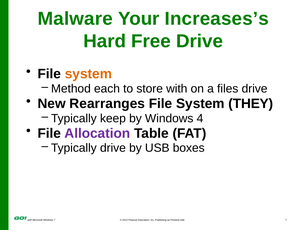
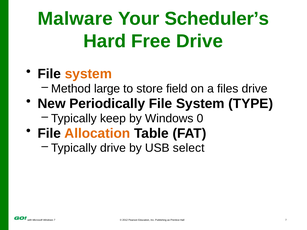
Increases’s: Increases’s -> Scheduler’s (217, 19)
each: each -> large (107, 89)
store with: with -> field (177, 89)
Rearranges: Rearranges -> Periodically (107, 104)
THEY: THEY -> TYPE (251, 104)
4: 4 -> 0 (200, 118)
Allocation colour: purple -> orange (97, 133)
boxes: boxes -> select (189, 148)
